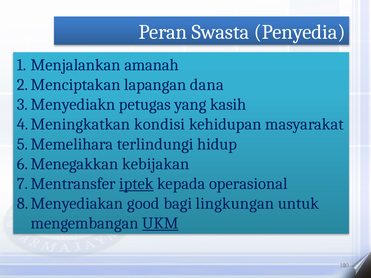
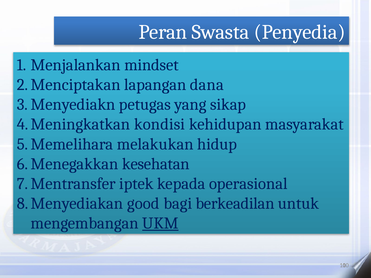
amanah: amanah -> mindset (151, 65)
kasih: kasih -> sikap (228, 105)
terlindungi: terlindungi -> melakukan (155, 144)
kebijakan: kebijakan -> kesehatan (156, 164)
iptek underline: present -> none (136, 184)
lingkungan: lingkungan -> berkeadilan (235, 204)
